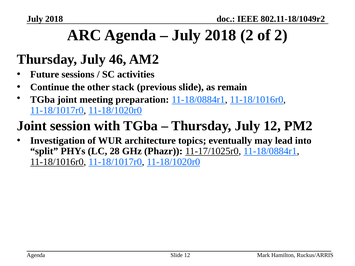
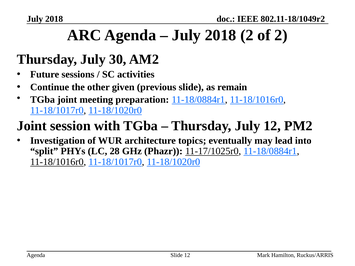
46: 46 -> 30 (118, 59)
stack: stack -> given (123, 87)
